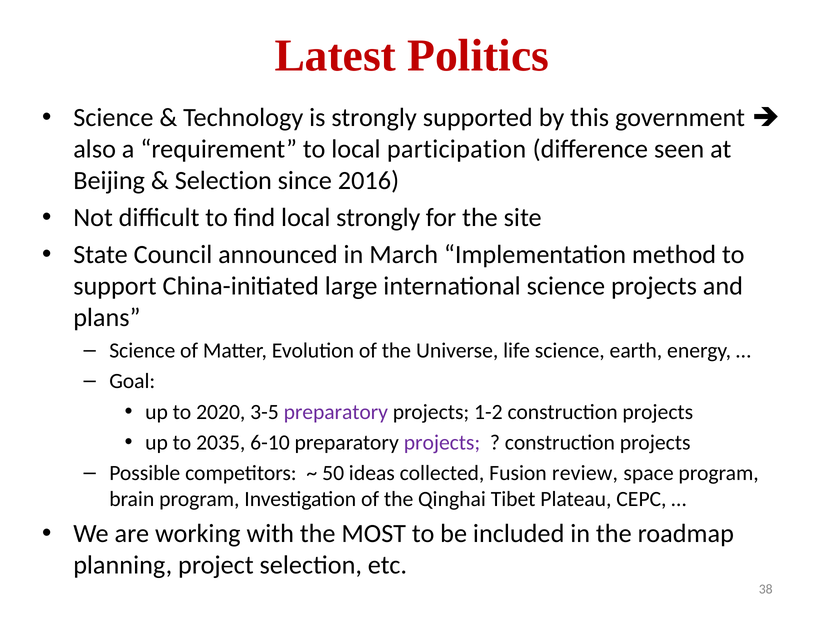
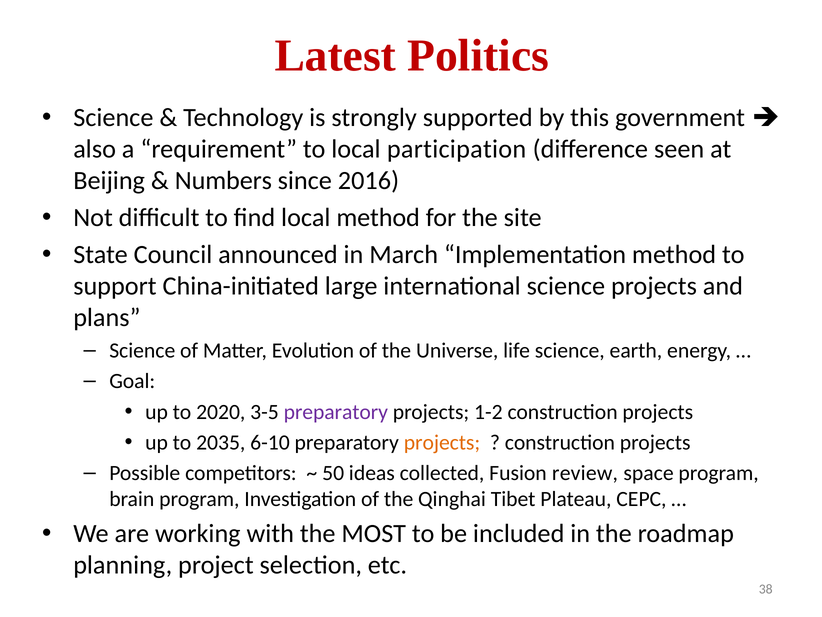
Selection: Selection -> Numbers (223, 181)
local strongly: strongly -> method (378, 218)
projects colour: purple -> orange (442, 442)
